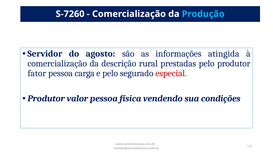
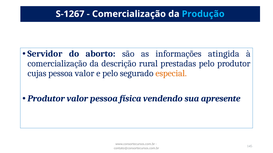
S-7260: S-7260 -> S-1267 (70, 14)
agosto: agosto -> aborto (101, 54)
fator: fator -> cujas (37, 74)
pessoa carga: carga -> valor (85, 74)
especial colour: red -> orange (171, 74)
condições: condições -> apresente (221, 99)
